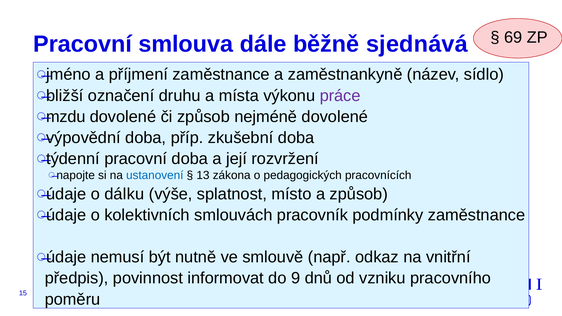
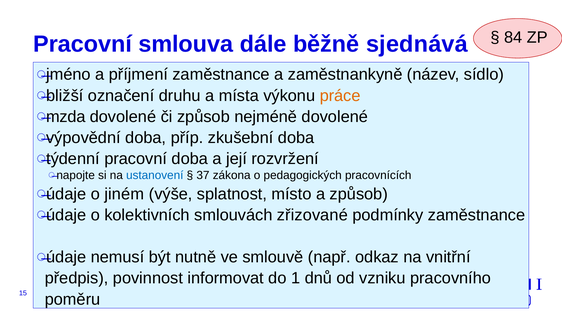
69: 69 -> 84 (513, 37)
práce colour: purple -> orange (340, 96)
mzdu: mzdu -> mzda (66, 117)
13: 13 -> 37 (203, 175)
dálku: dálku -> jiném (124, 194)
pracovník: pracovník -> zřizované (312, 215)
9: 9 -> 1 (296, 278)
